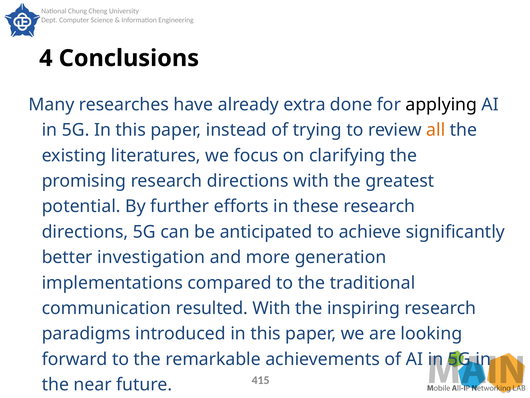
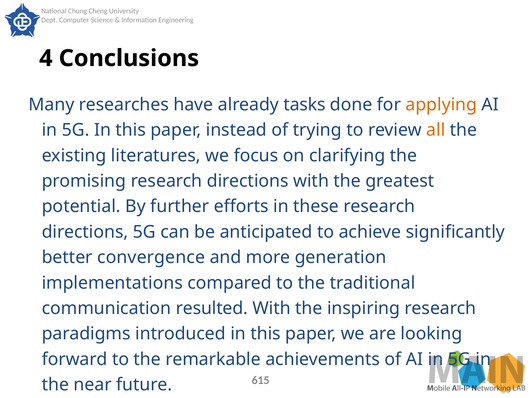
extra: extra -> tasks (305, 104)
applying colour: black -> orange (441, 104)
investigation: investigation -> convergence (151, 257)
415: 415 -> 615 (261, 380)
